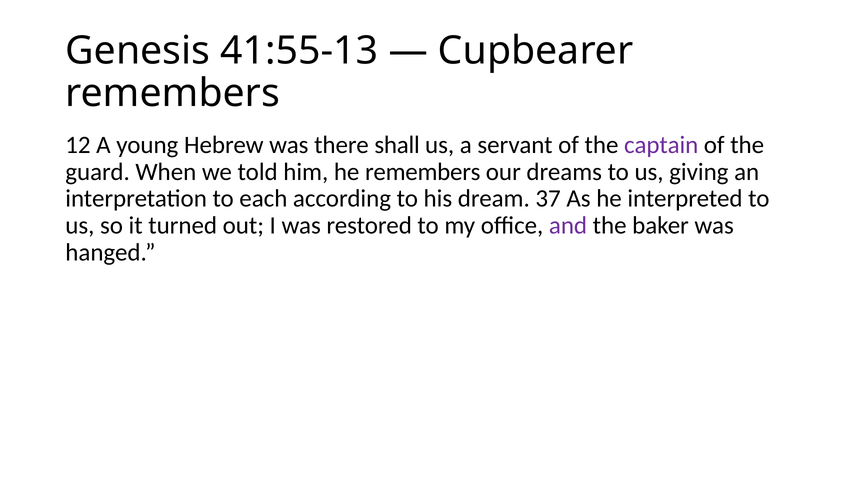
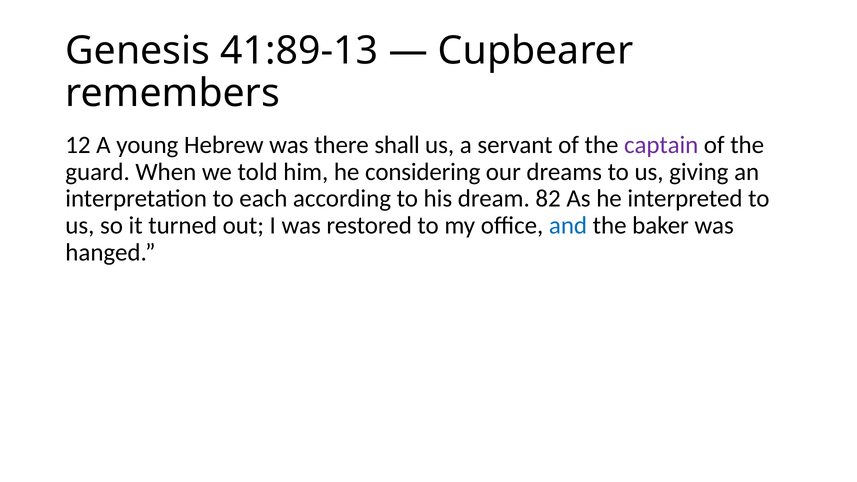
41:55-13: 41:55-13 -> 41:89-13 (299, 51)
he remembers: remembers -> considering (423, 172)
37: 37 -> 82 (548, 199)
and colour: purple -> blue (568, 226)
